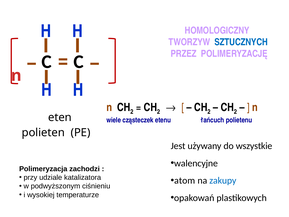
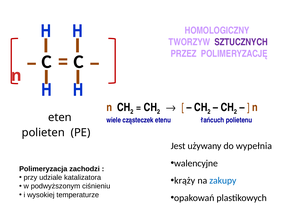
SZTUCZNYCH colour: blue -> purple (241, 42)
wszystkie: wszystkie -> wypełnia (254, 146)
atom: atom -> krąży (185, 180)
